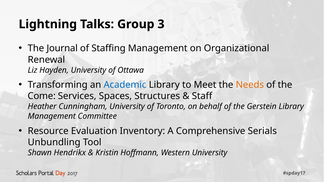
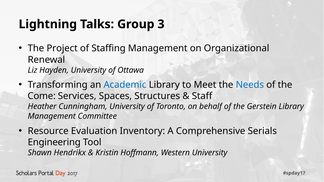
Journal: Journal -> Project (62, 48)
Needs colour: orange -> blue (250, 85)
Unbundling: Unbundling -> Engineering (54, 142)
